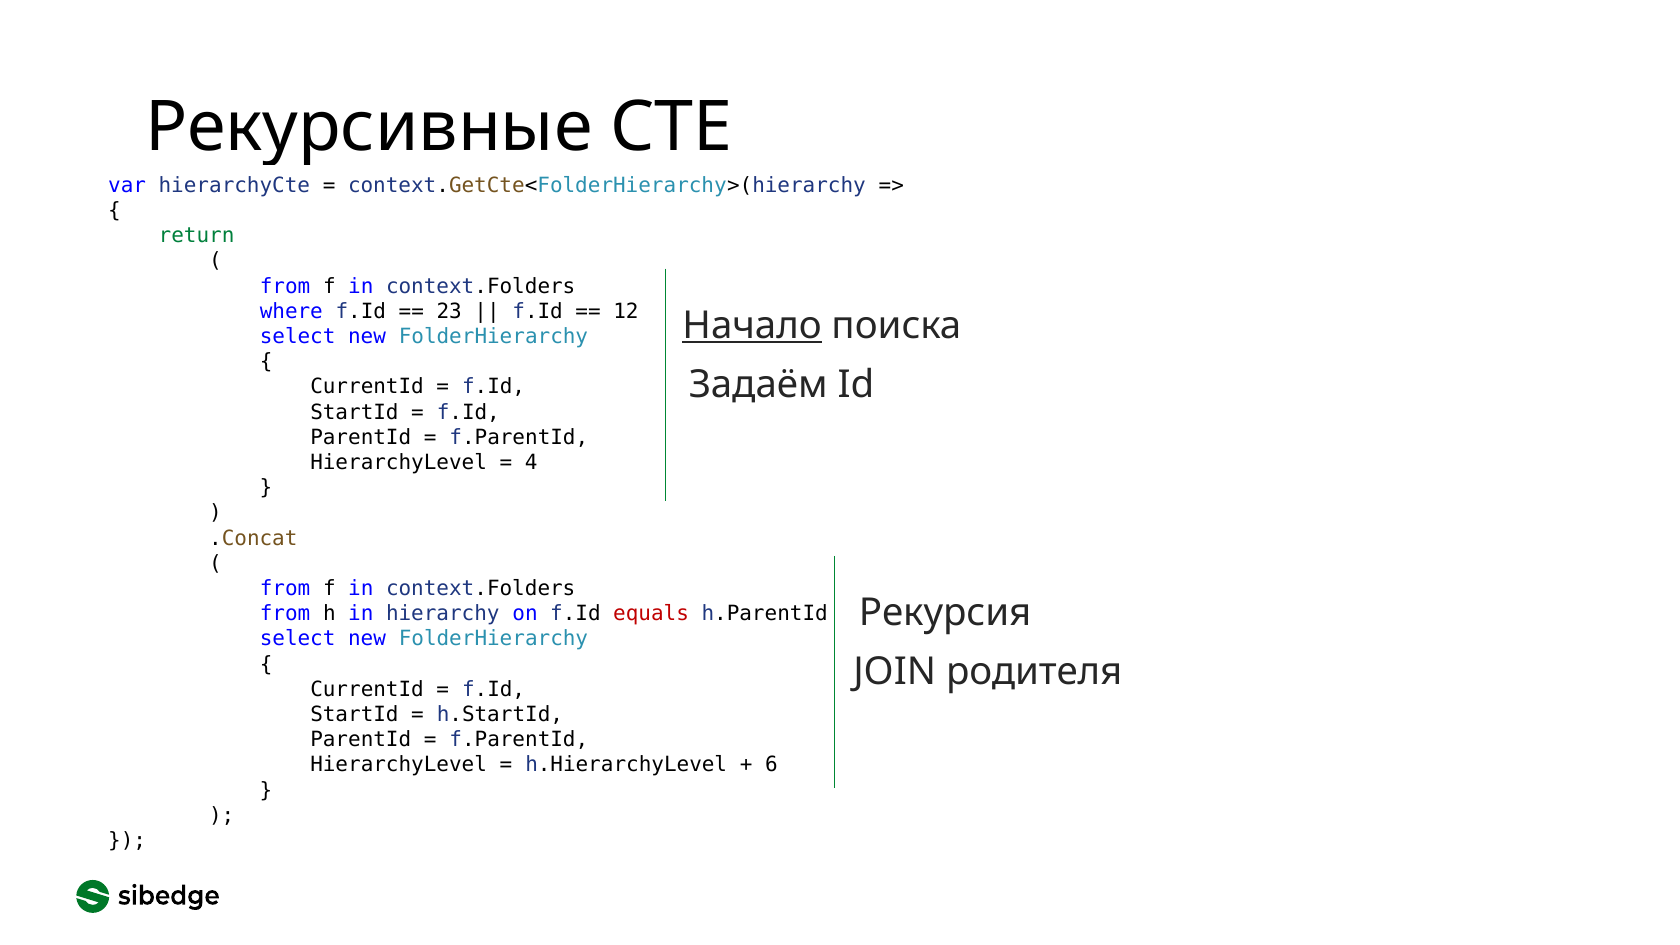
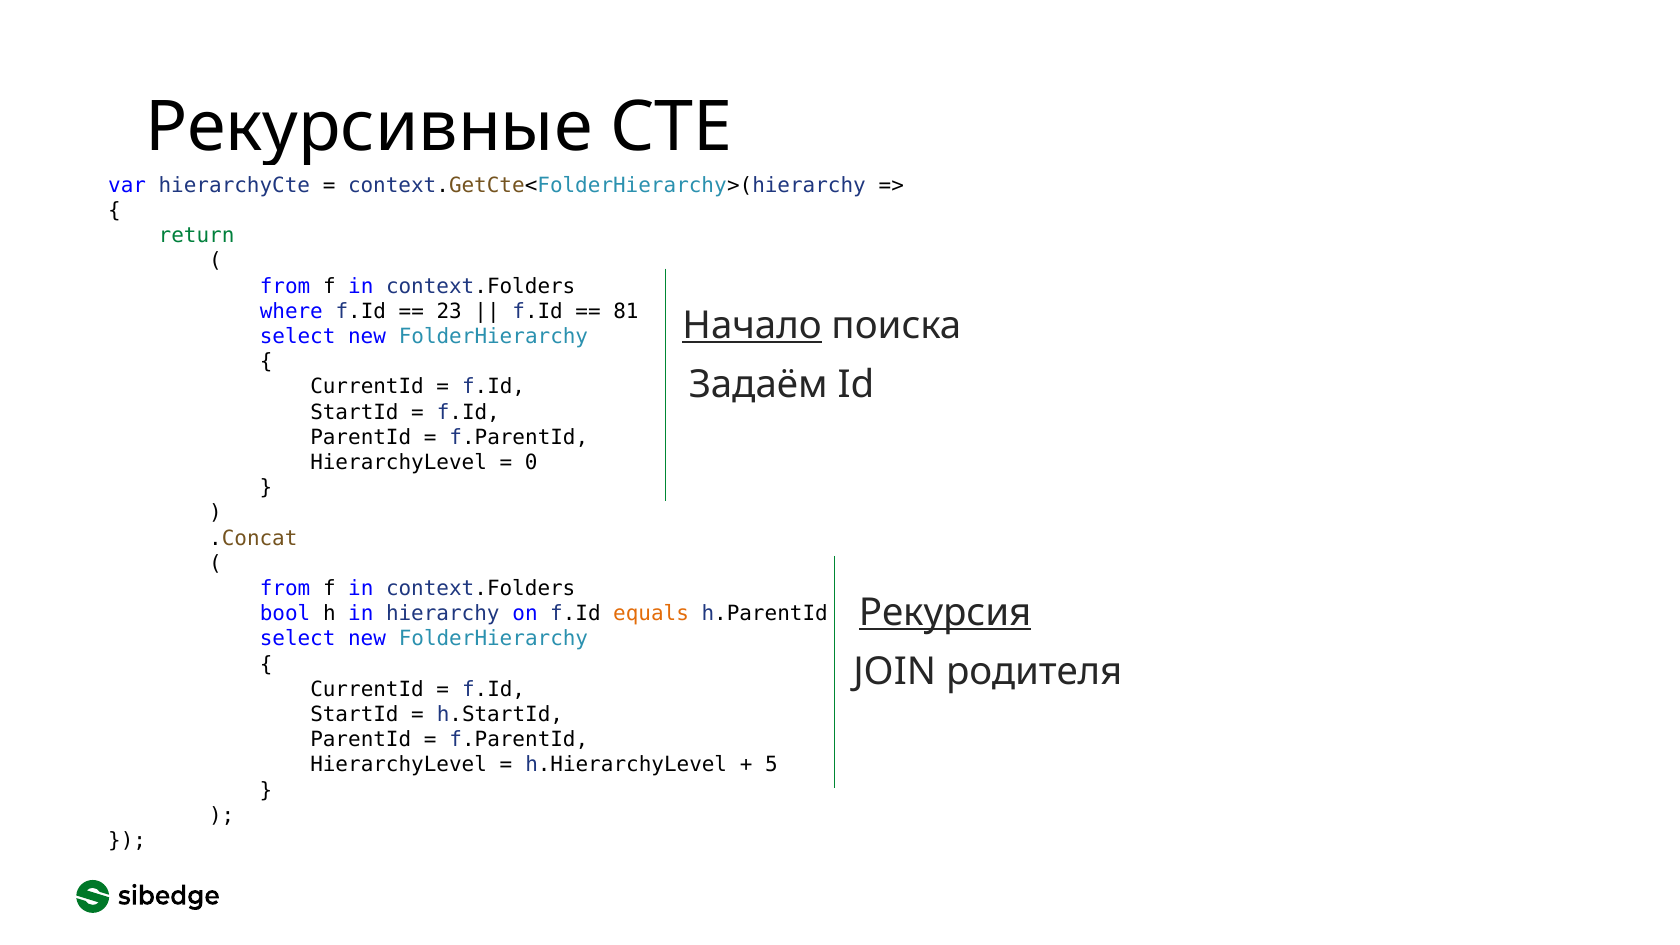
12: 12 -> 81 (626, 311)
4: 4 -> 0 (531, 463)
Рекурсия underline: none -> present (945, 613)
from: from -> bool (285, 614)
equals colour: red -> orange (651, 614)
6: 6 -> 5 (771, 765)
